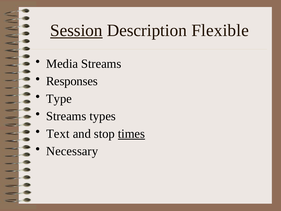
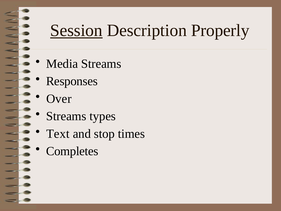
Flexible: Flexible -> Properly (220, 30)
Type: Type -> Over (59, 99)
times underline: present -> none (131, 134)
Necessary: Necessary -> Completes (72, 151)
